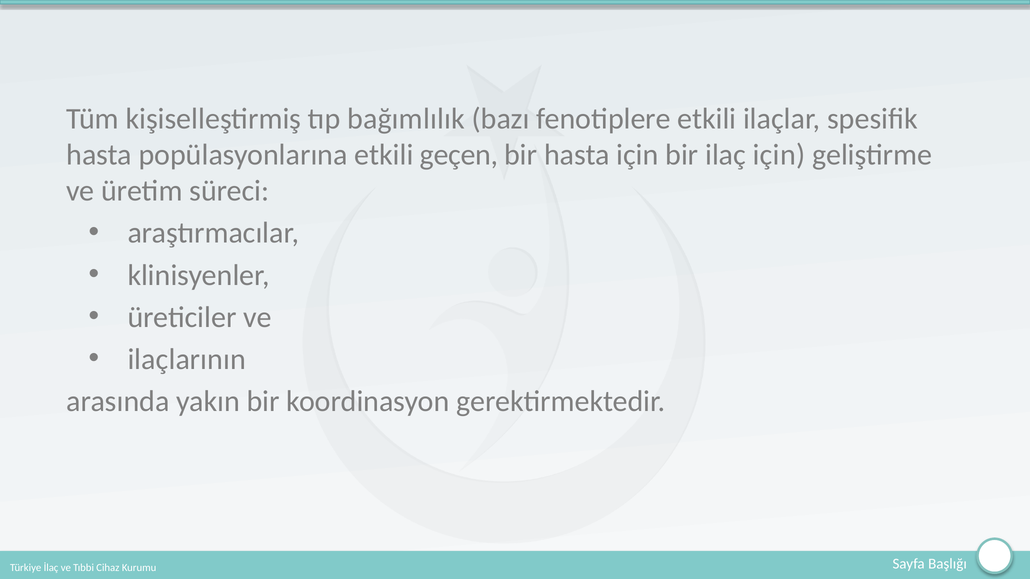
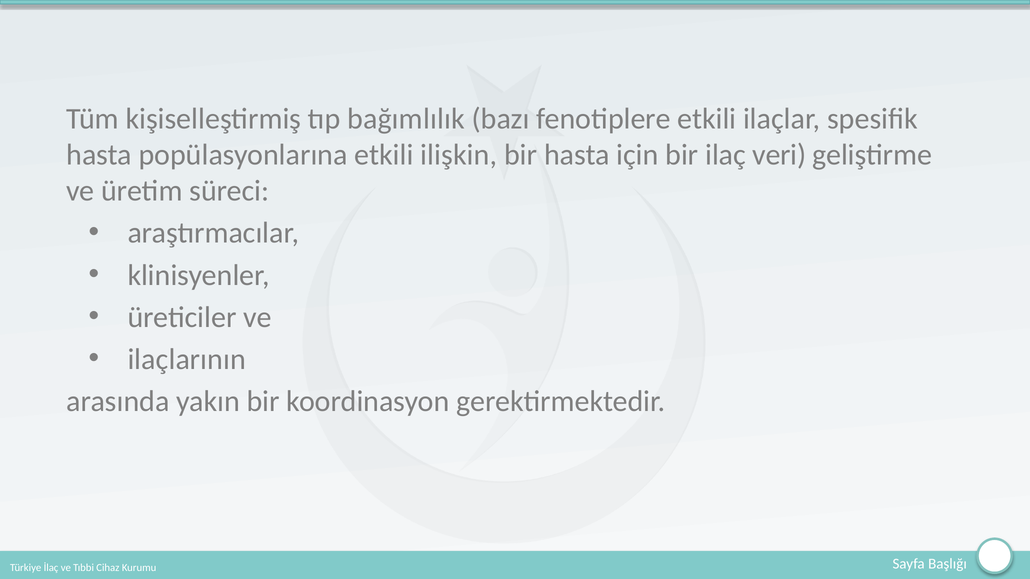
geçen: geçen -> ilişkin (459, 155)
ilaç için: için -> veri (779, 155)
